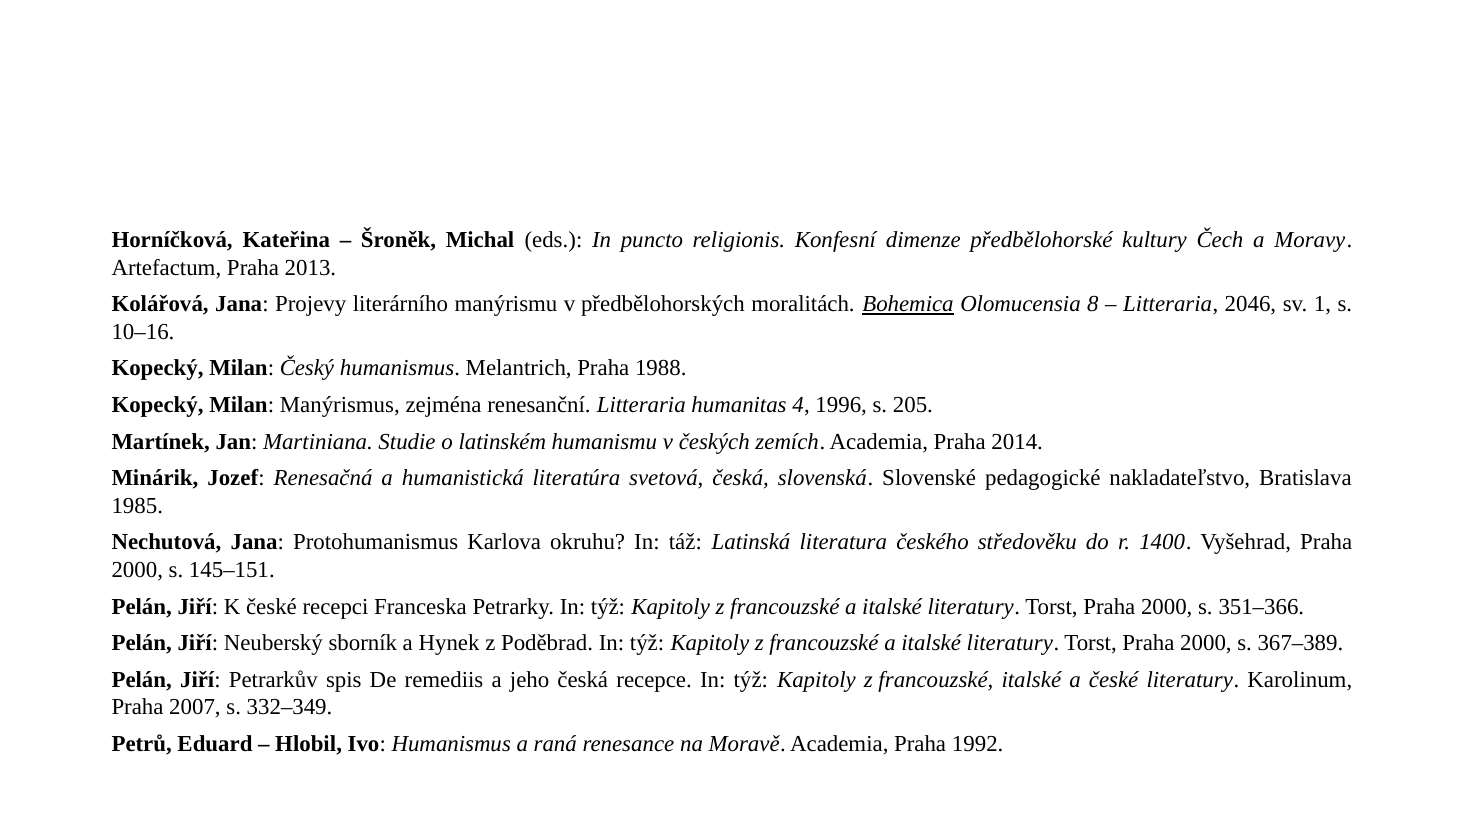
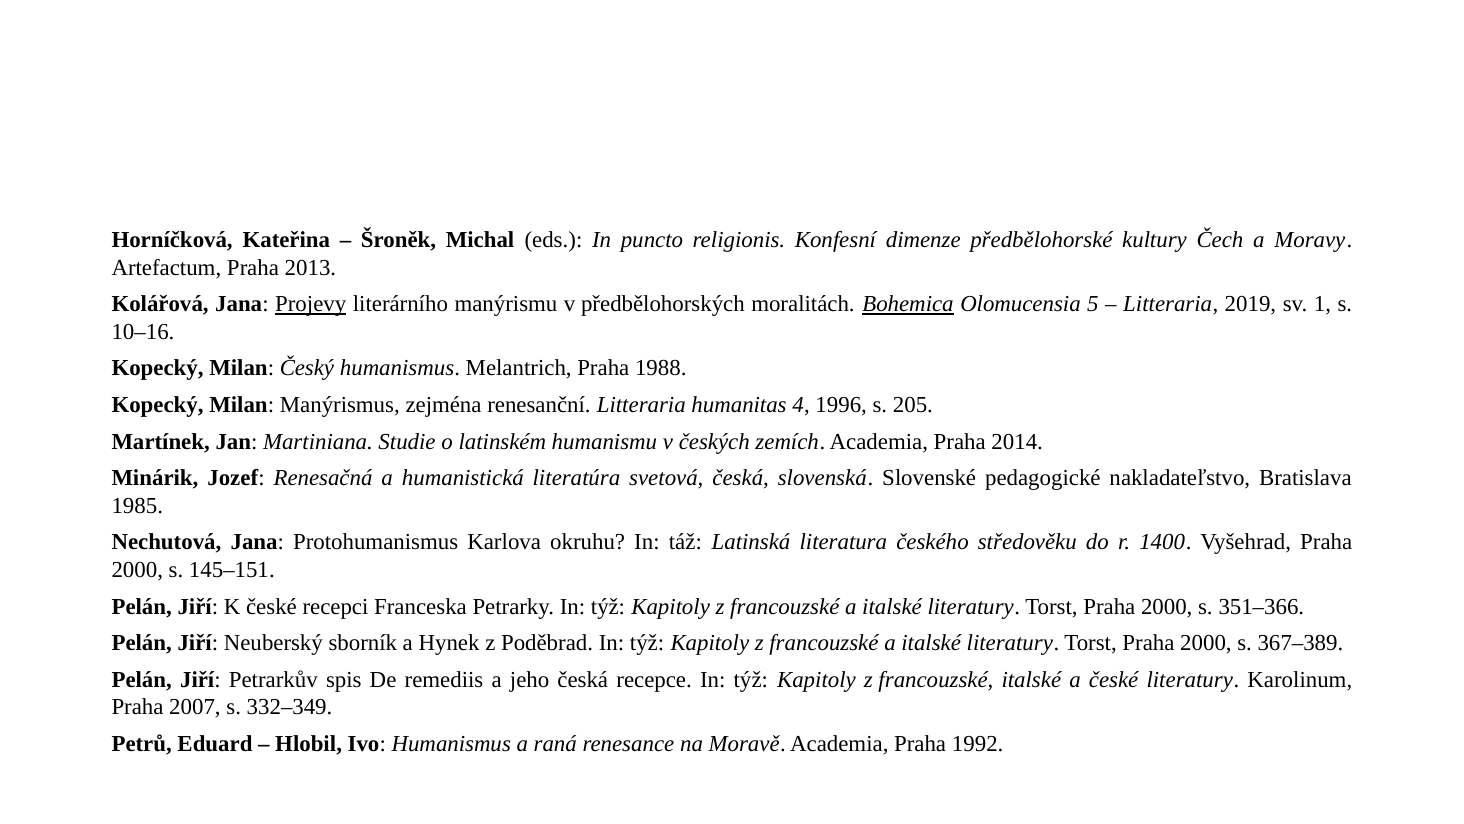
Projevy underline: none -> present (311, 304)
8: 8 -> 5 (1093, 304)
2046: 2046 -> 2019 (1250, 304)
